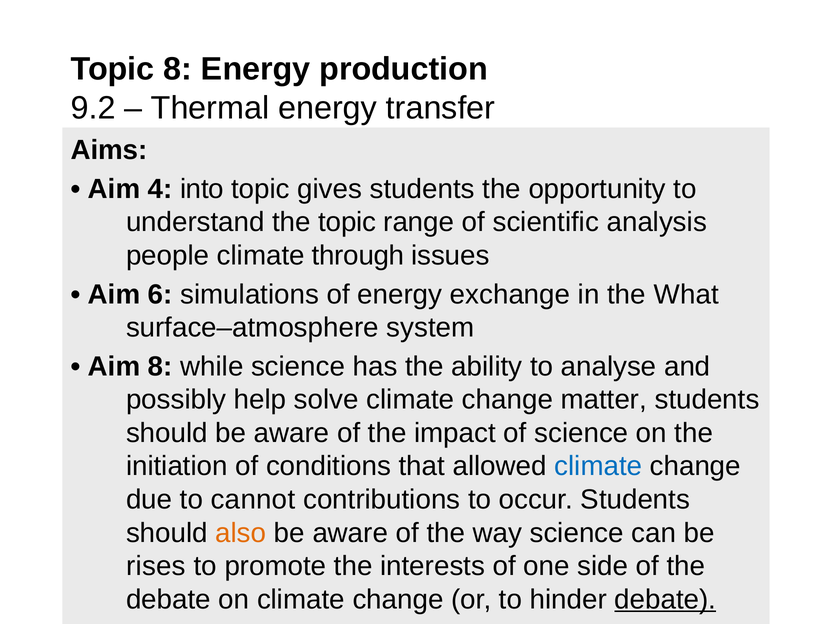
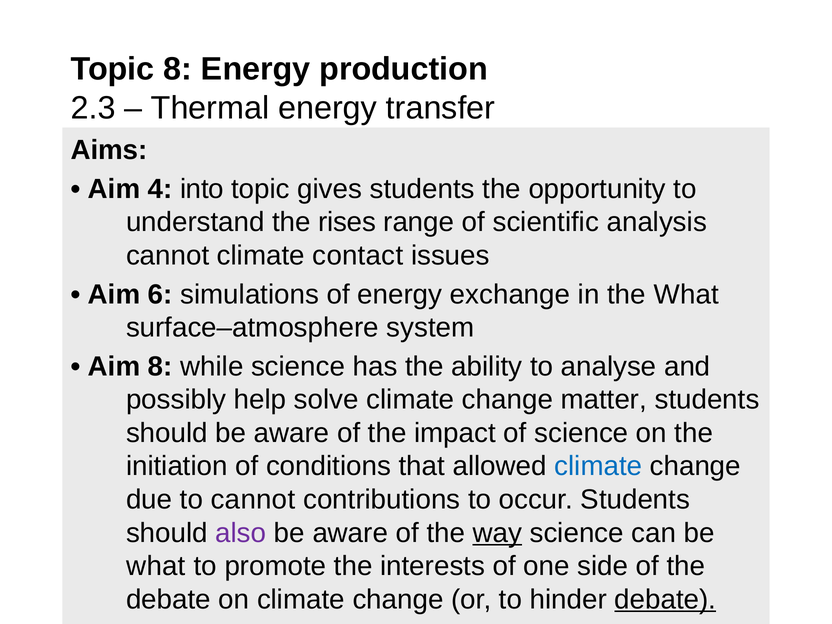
9.2: 9.2 -> 2.3 (93, 108)
the topic: topic -> rises (347, 222)
people: people -> cannot (168, 256)
through: through -> contact (358, 256)
also colour: orange -> purple (241, 533)
way underline: none -> present (497, 533)
rises: rises -> what (156, 566)
